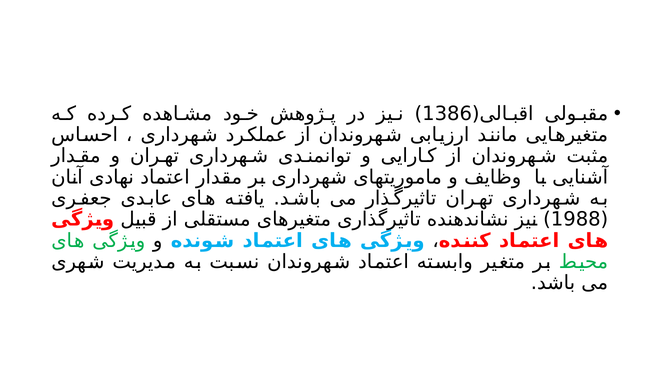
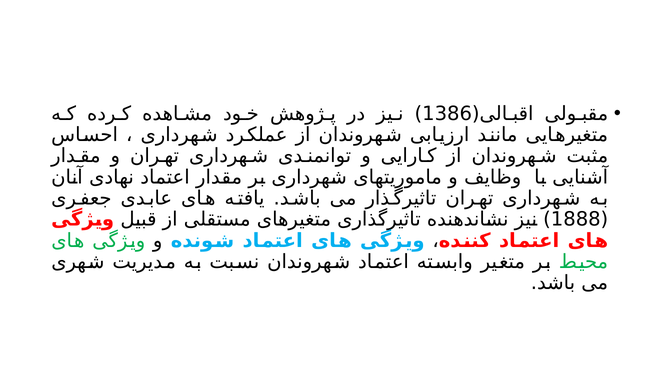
1988: 1988 -> 1888 (576, 219)
